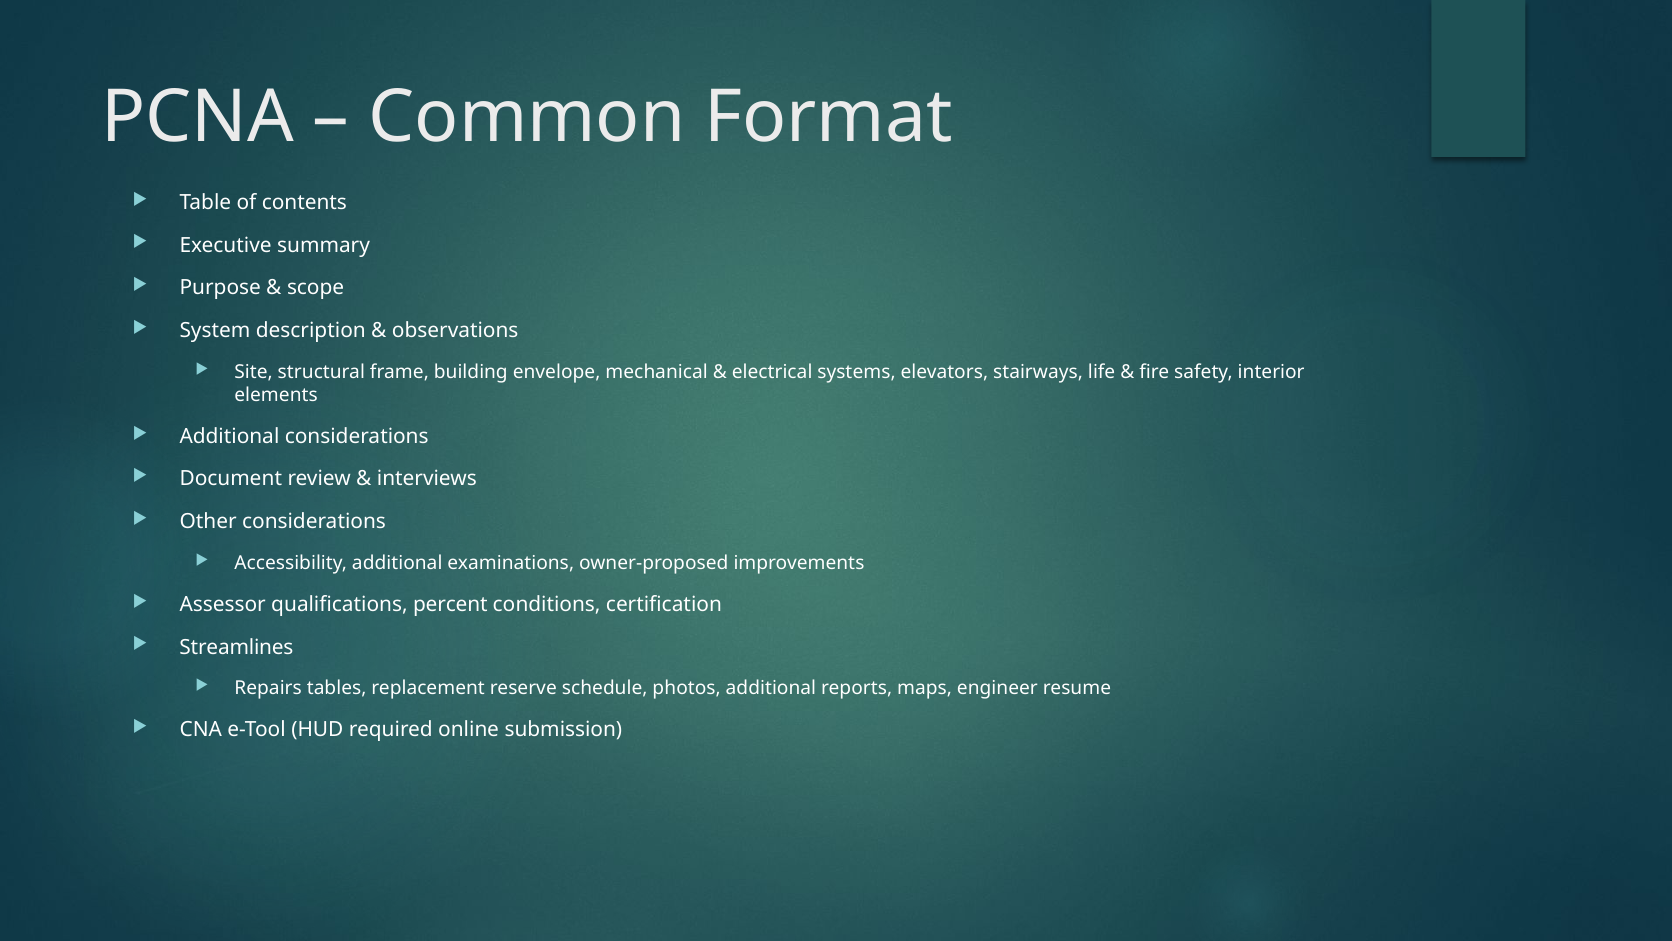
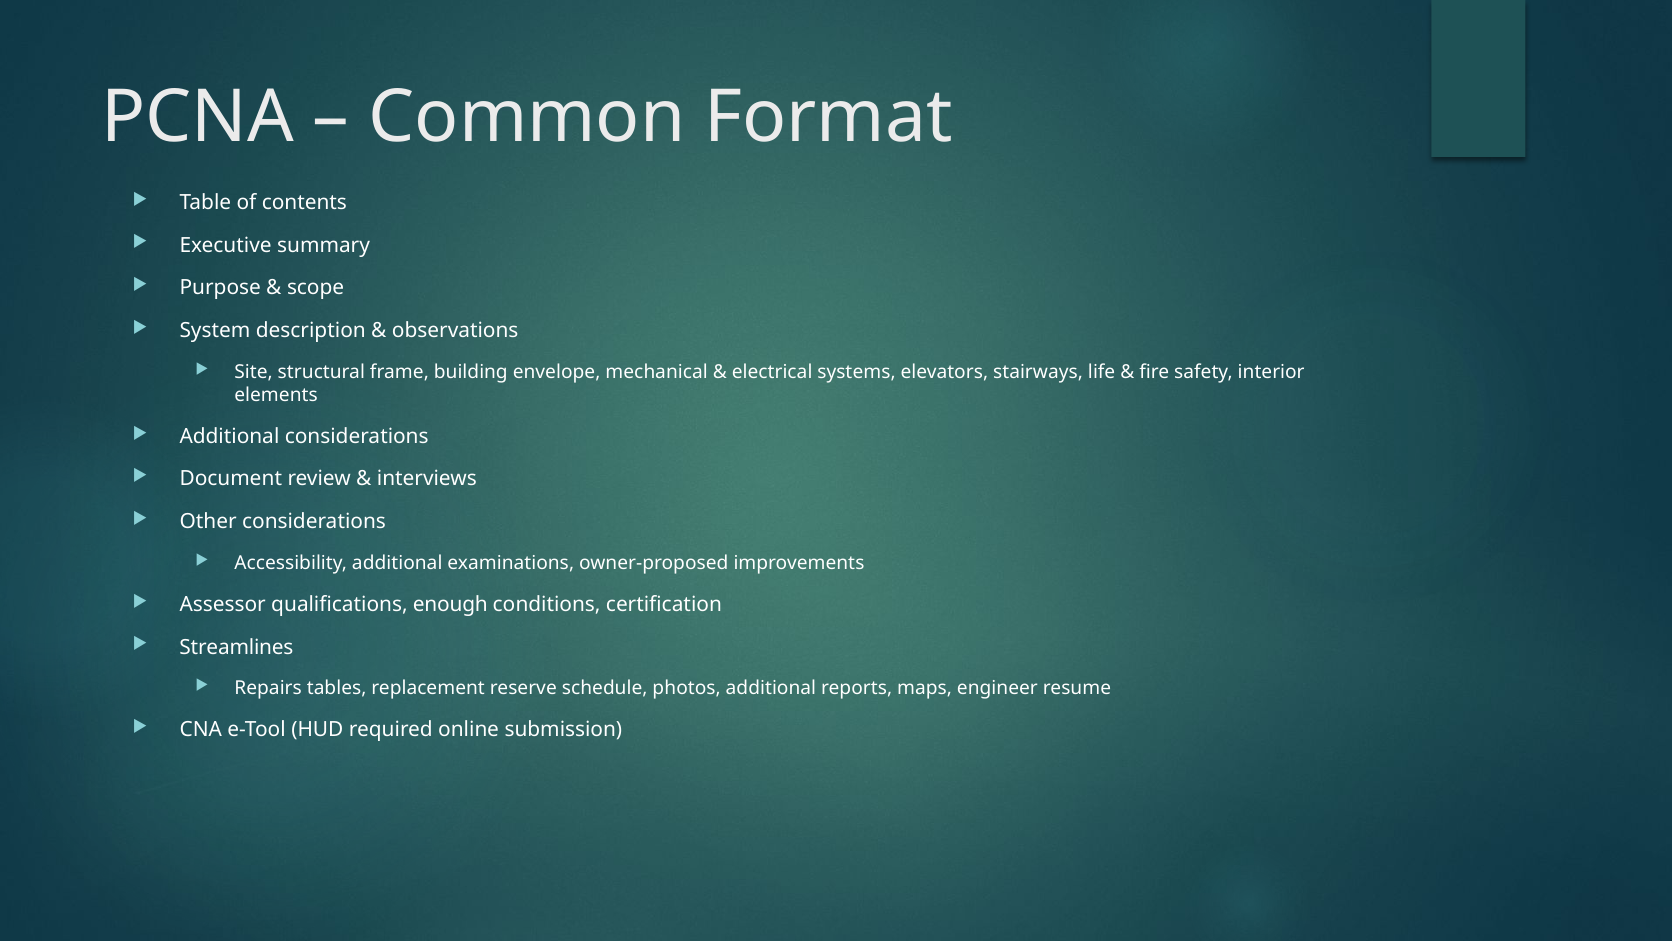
percent: percent -> enough (450, 604)
